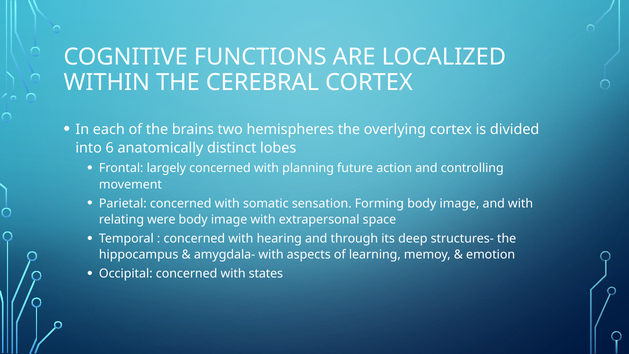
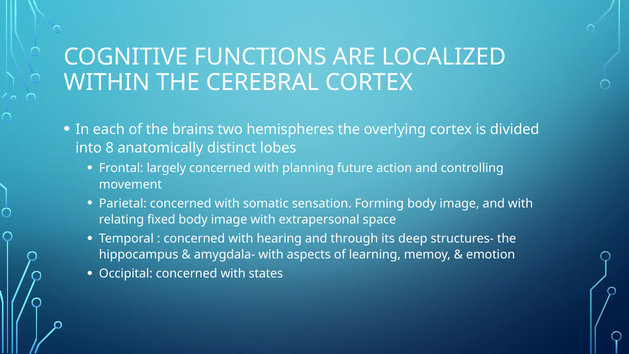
6: 6 -> 8 (110, 148)
were: were -> fixed (161, 220)
